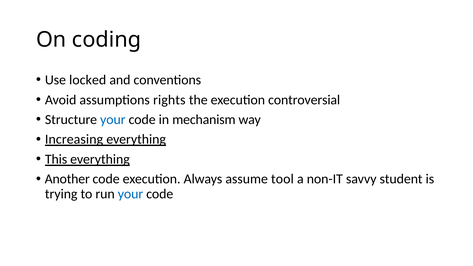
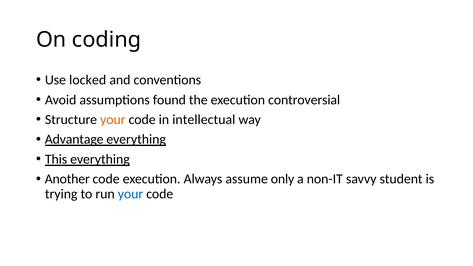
rights: rights -> found (169, 100)
your colour: blue -> orange (113, 120)
mechanism: mechanism -> intellectual (204, 120)
Increasing: Increasing -> Advantage (74, 139)
tool: tool -> only (283, 179)
